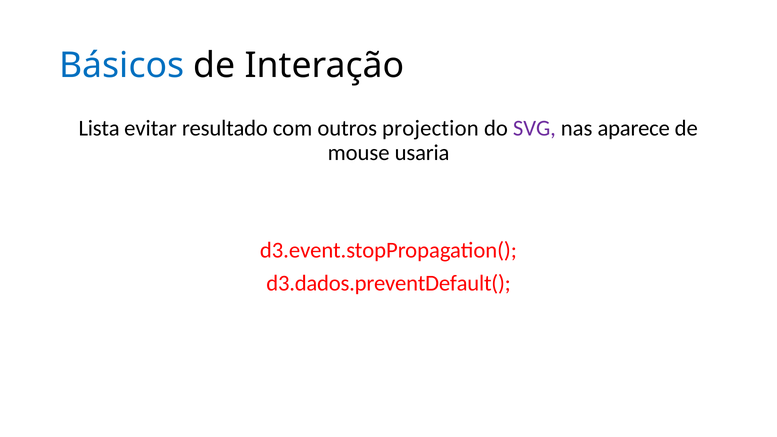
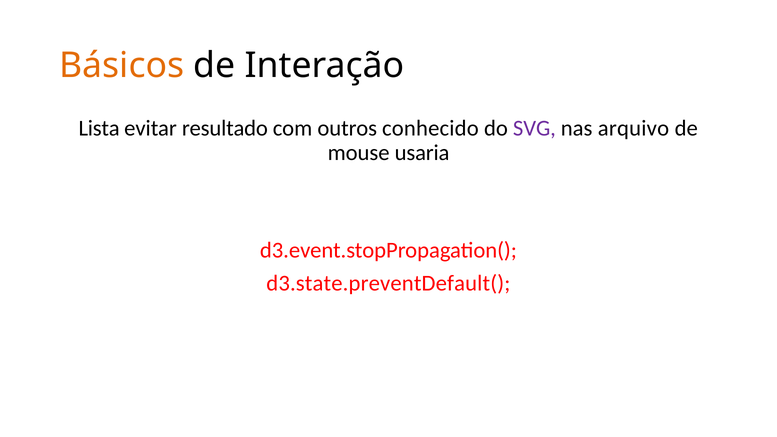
Básicos colour: blue -> orange (122, 65)
projection: projection -> conhecido (430, 129)
aparece: aparece -> arquivo (633, 129)
d3.dados.preventDefault(: d3.dados.preventDefault( -> d3.state.preventDefault( (388, 283)
